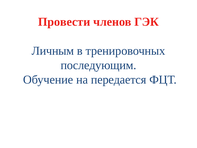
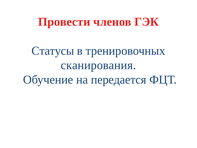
Личным: Личным -> Статусы (53, 51)
последующим: последующим -> сканирования (98, 65)
